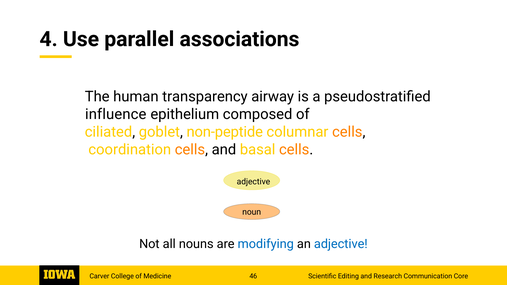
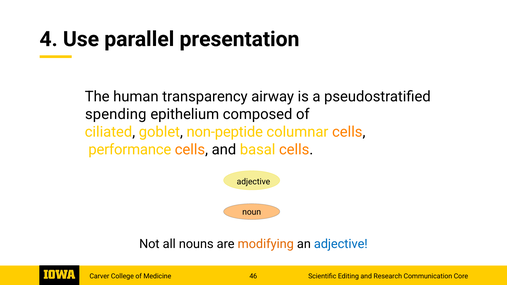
associations: associations -> presentation (239, 39)
influence: influence -> spending (116, 114)
coordination: coordination -> performance (130, 150)
modifying colour: blue -> orange (266, 244)
